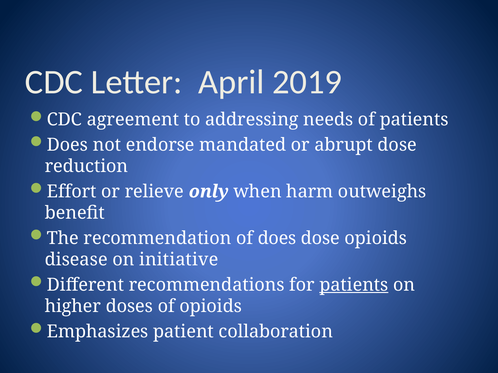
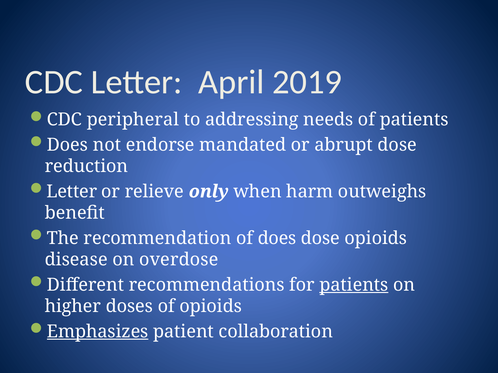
agreement: agreement -> peripheral (133, 120)
Effort: Effort -> Letter (72, 192)
initiative: initiative -> overdose (179, 260)
Emphasizes underline: none -> present (98, 332)
